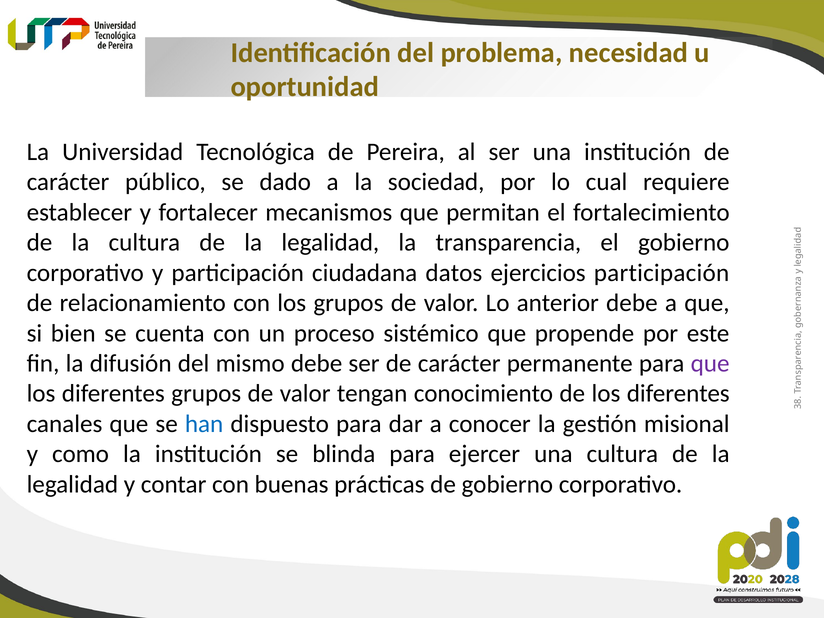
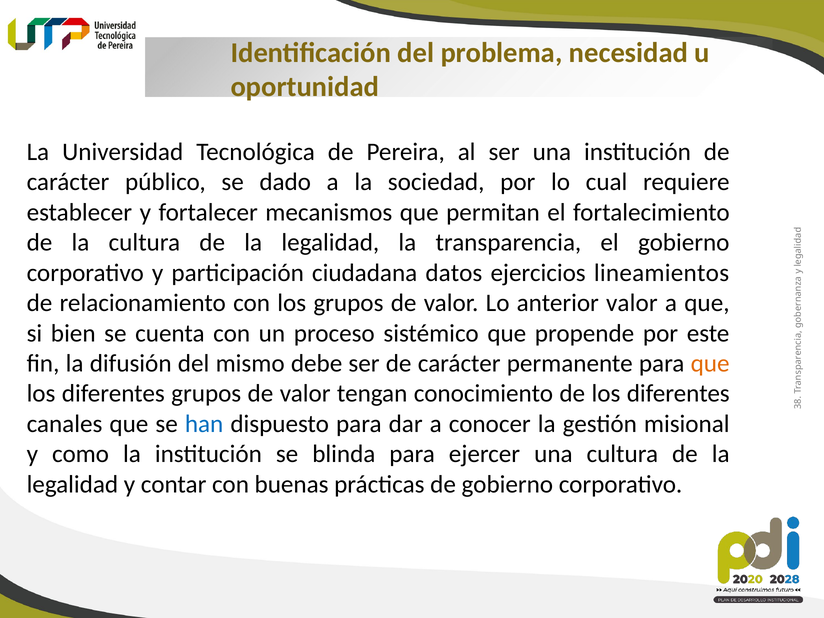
ejercicios participación: participación -> lineamientos (662, 273)
anterior debe: debe -> valor (632, 303)
que colour: purple -> orange (710, 363)
